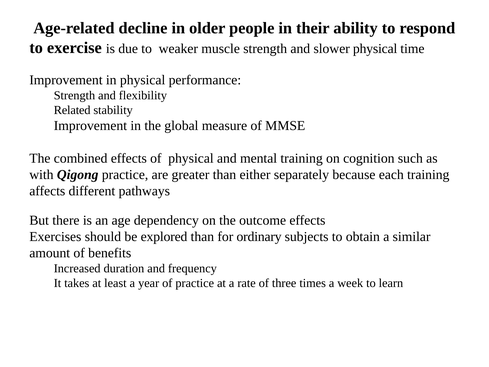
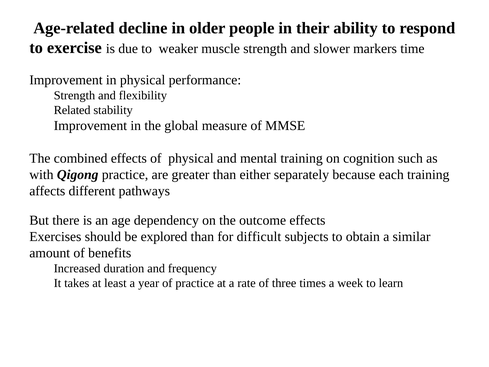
slower physical: physical -> markers (375, 49)
ordinary: ordinary -> difficult (259, 237)
